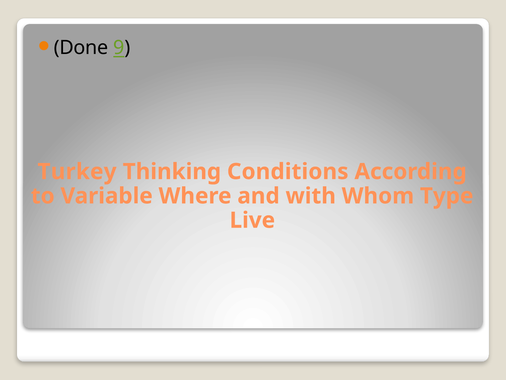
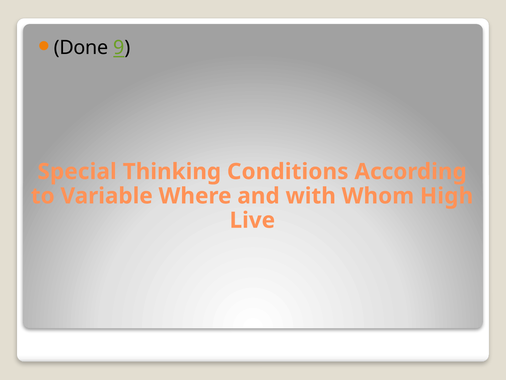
Turkey: Turkey -> Special (77, 171)
Type: Type -> High (447, 196)
